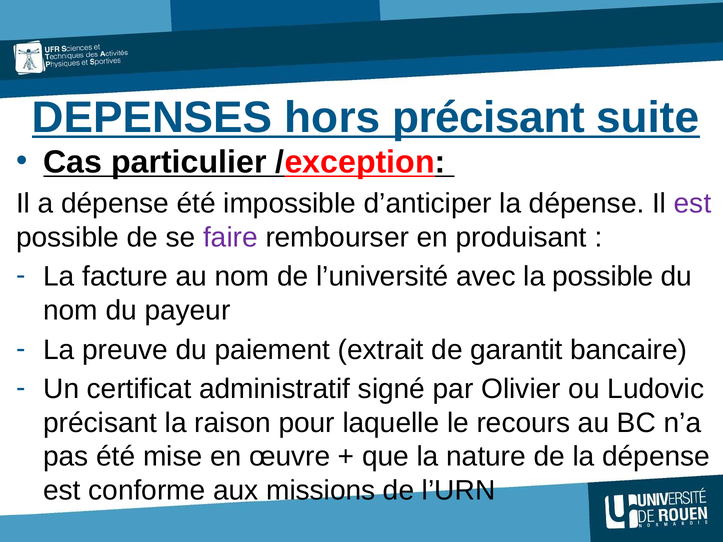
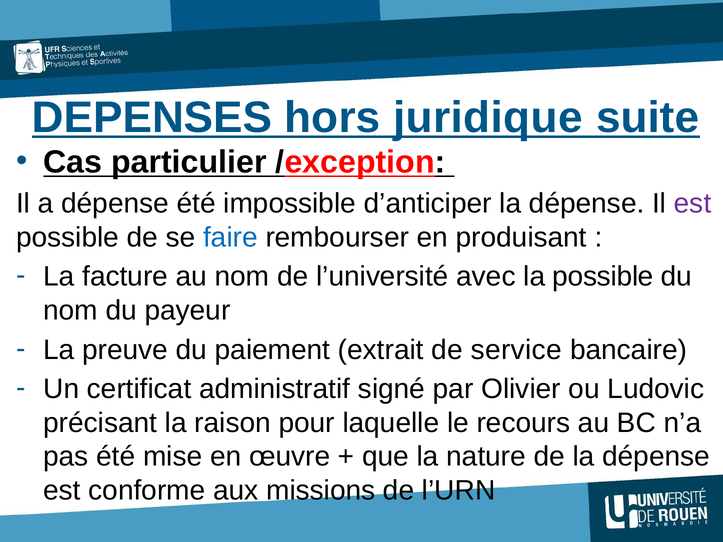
hors précisant: précisant -> juridique (488, 117)
faire colour: purple -> blue (231, 237)
de garantit: garantit -> service (516, 350)
